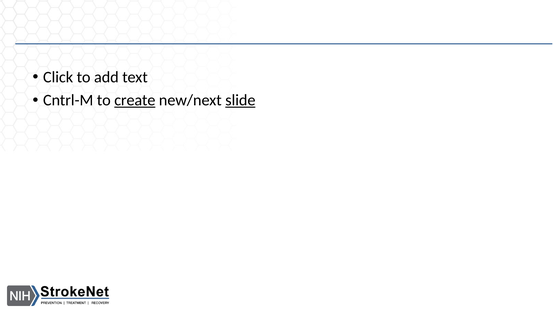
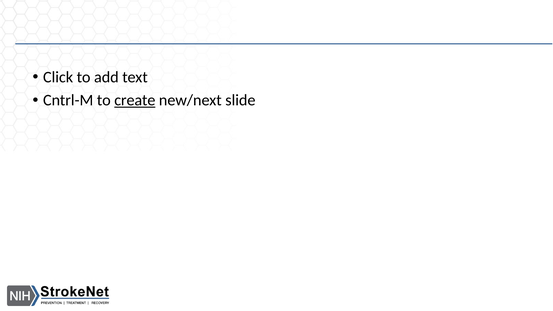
slide underline: present -> none (240, 100)
